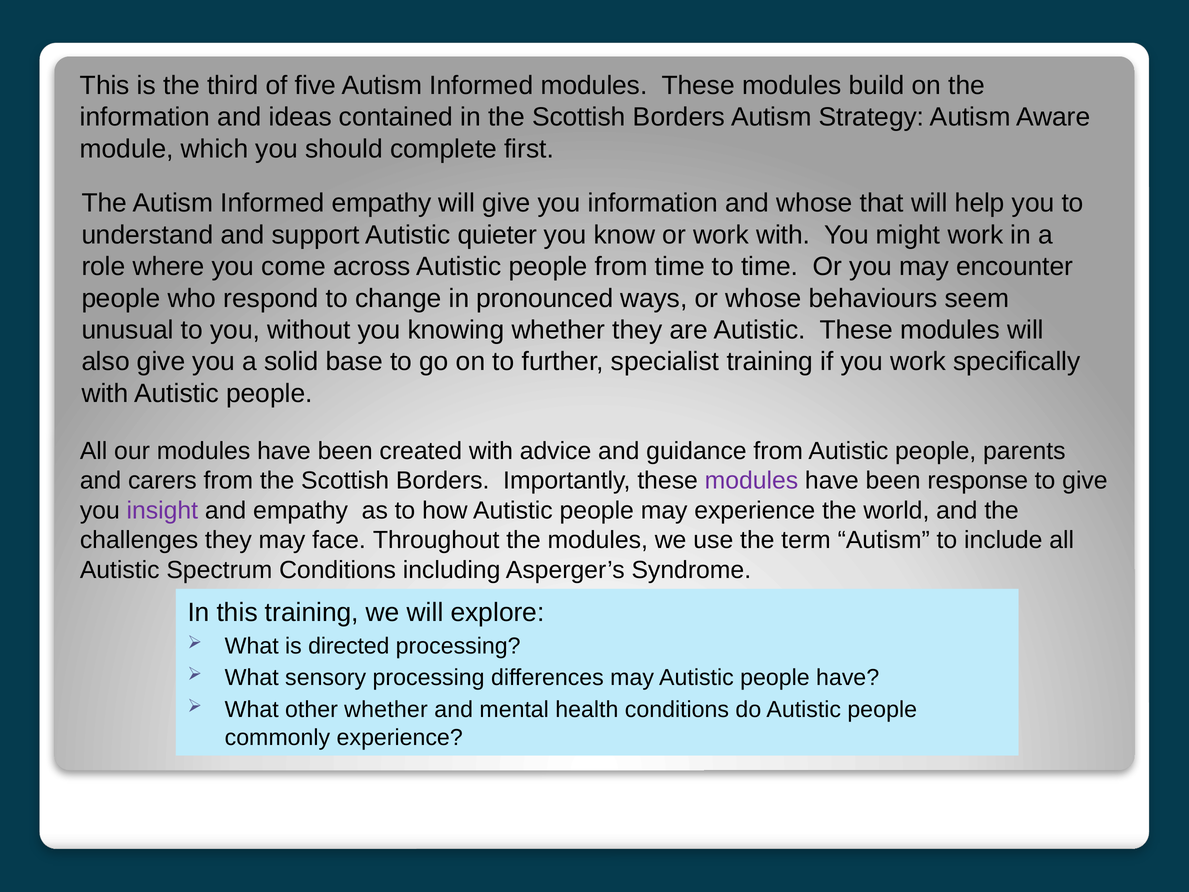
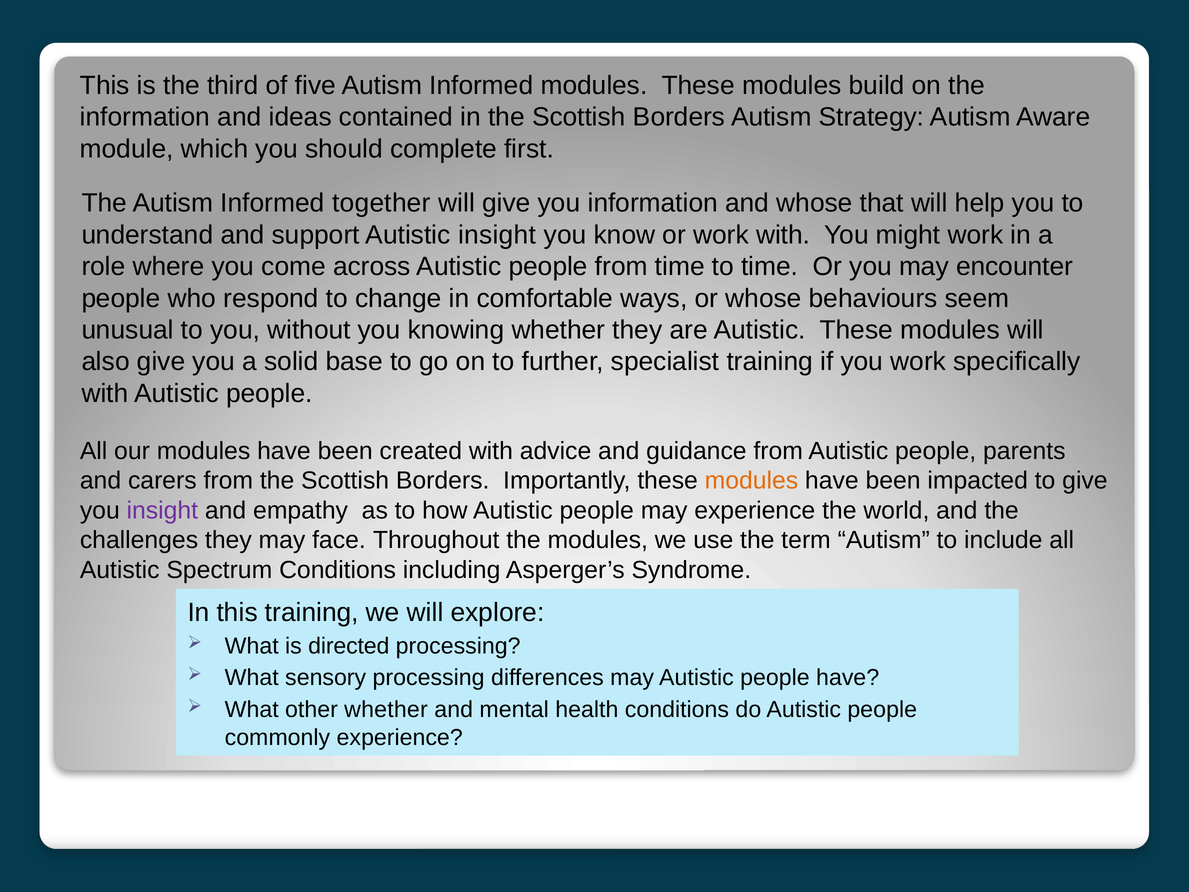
Informed empathy: empathy -> together (381, 203)
Autistic quieter: quieter -> insight (497, 235)
pronounced: pronounced -> comfortable (545, 298)
modules colour: purple -> orange (751, 481)
response: response -> impacted (978, 481)
